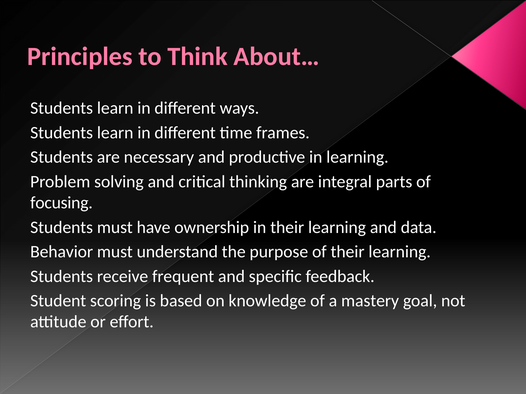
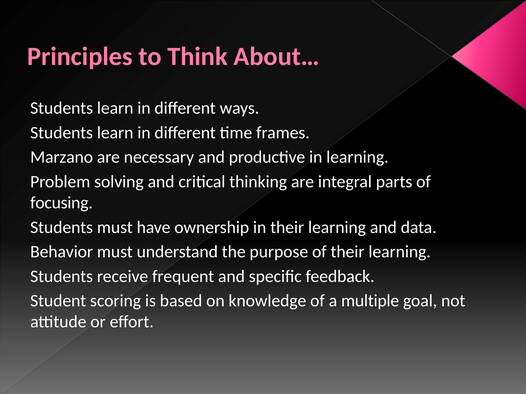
Students: Students -> Marzano (62, 157)
mastery: mastery -> multiple (370, 301)
